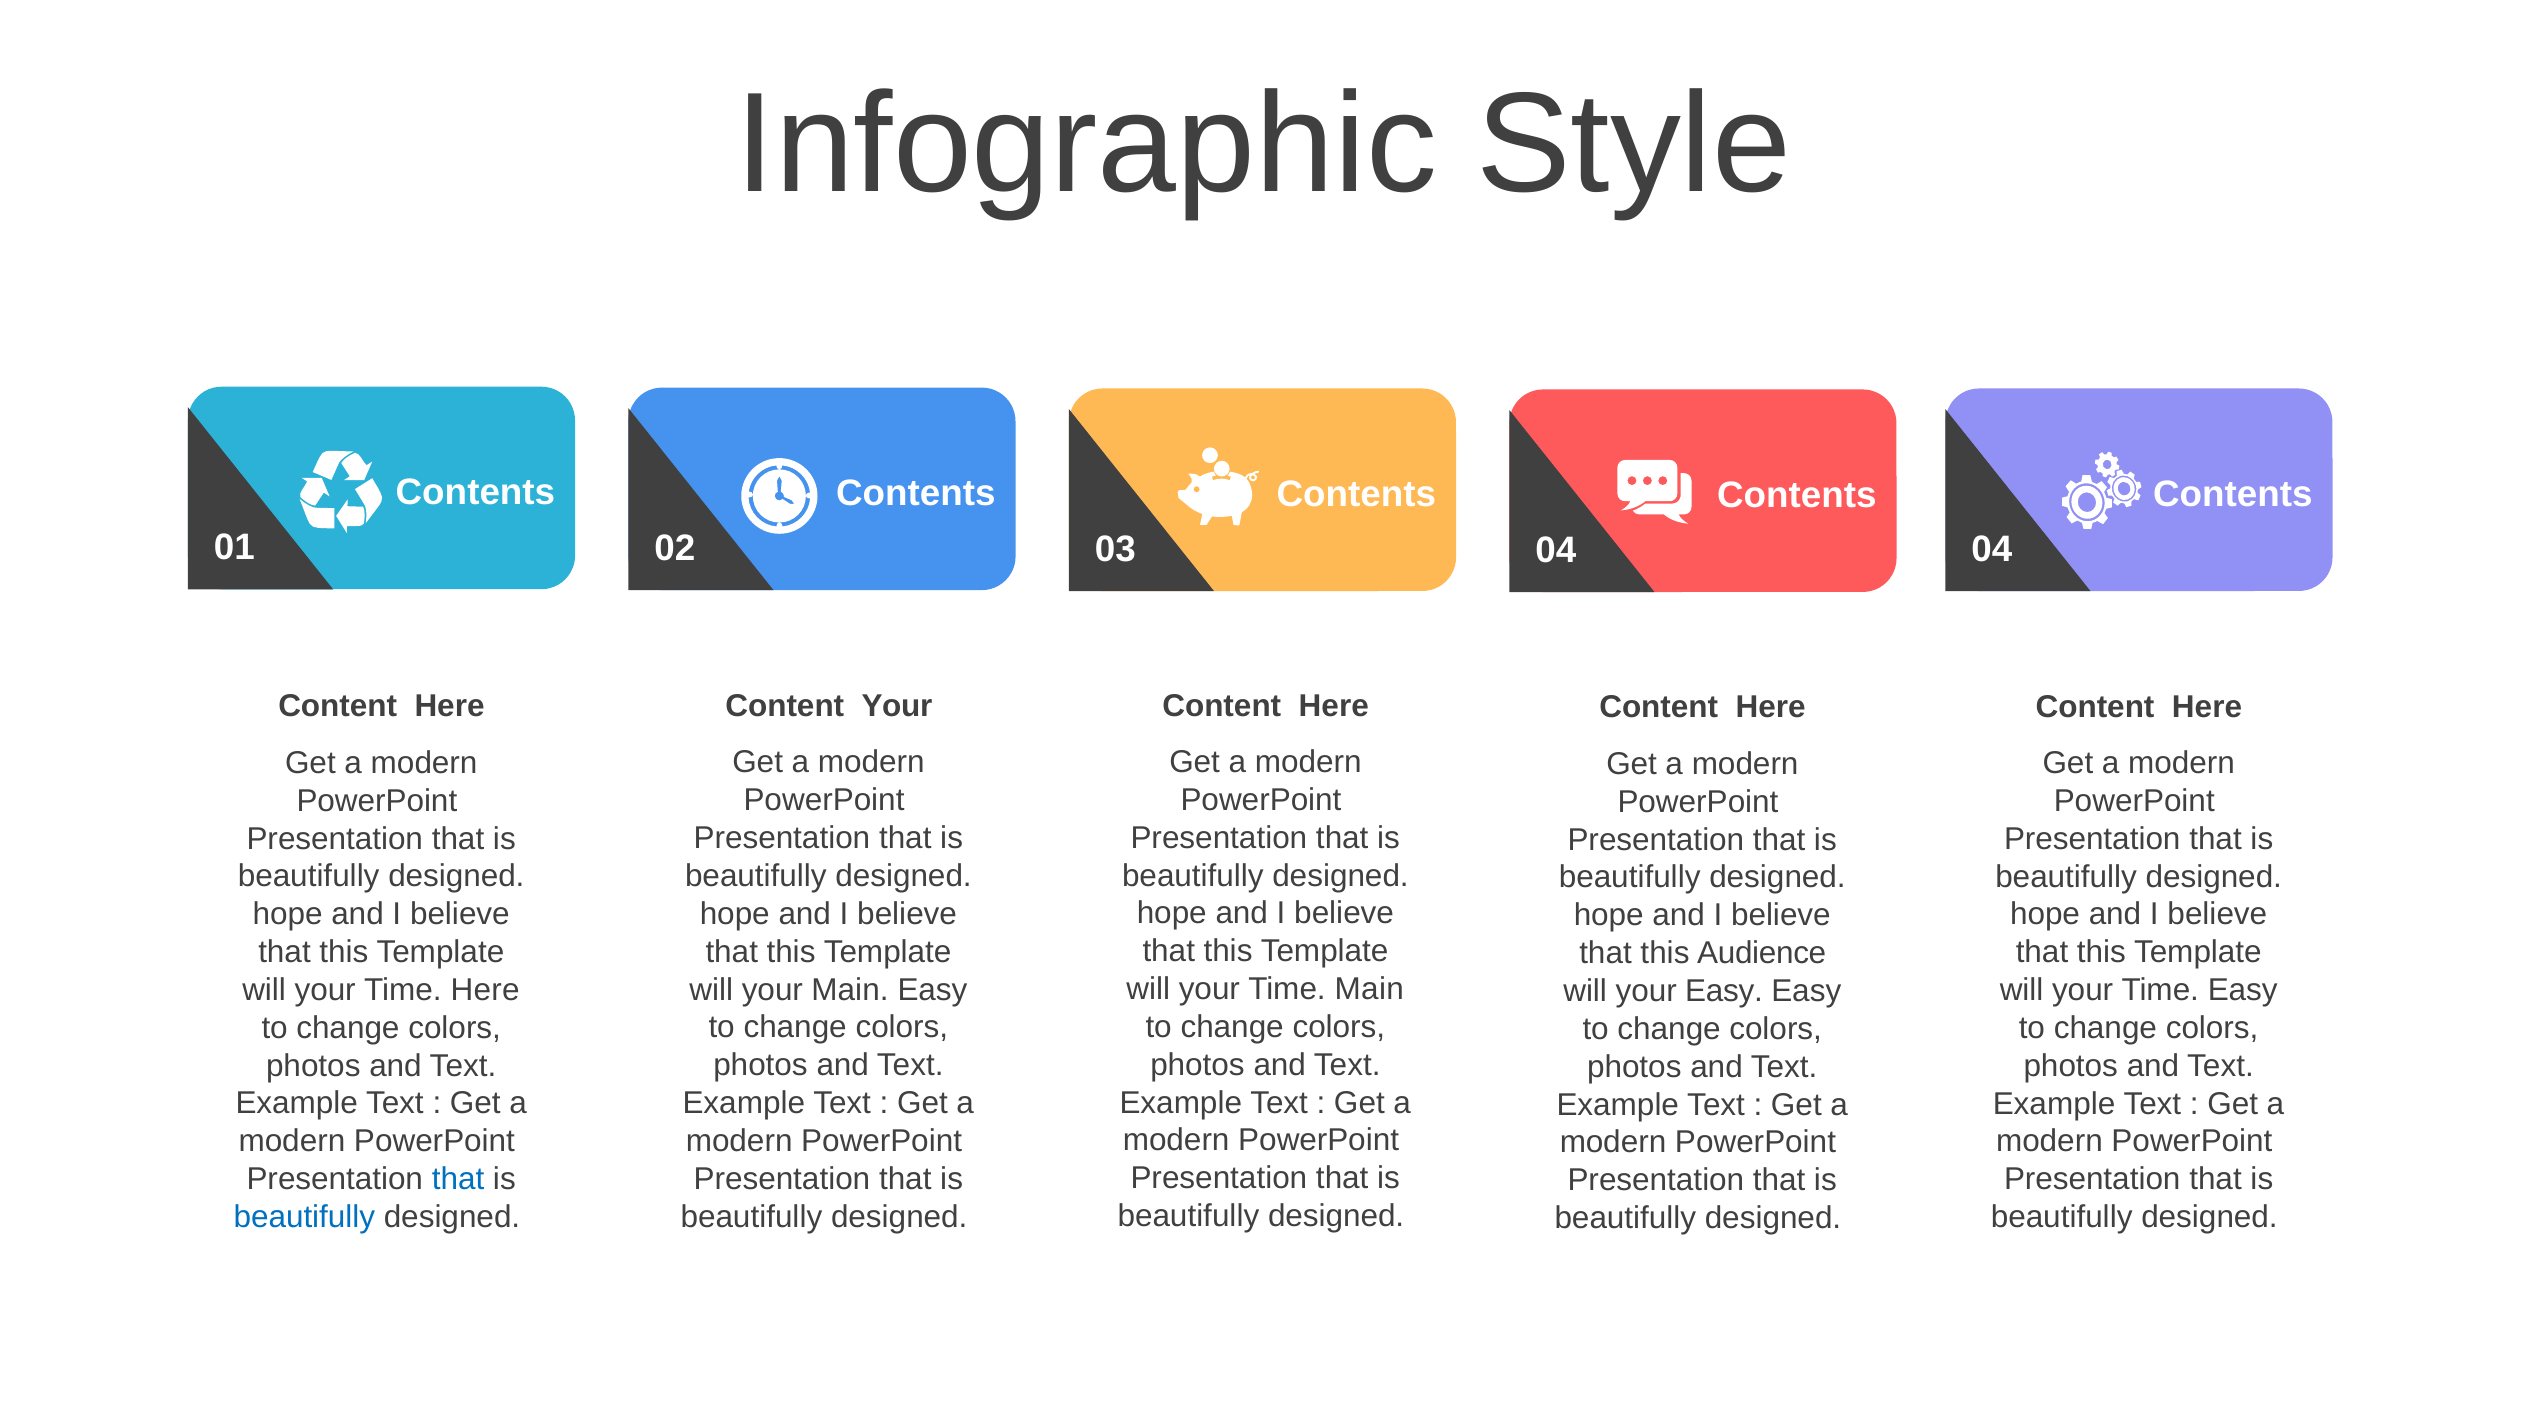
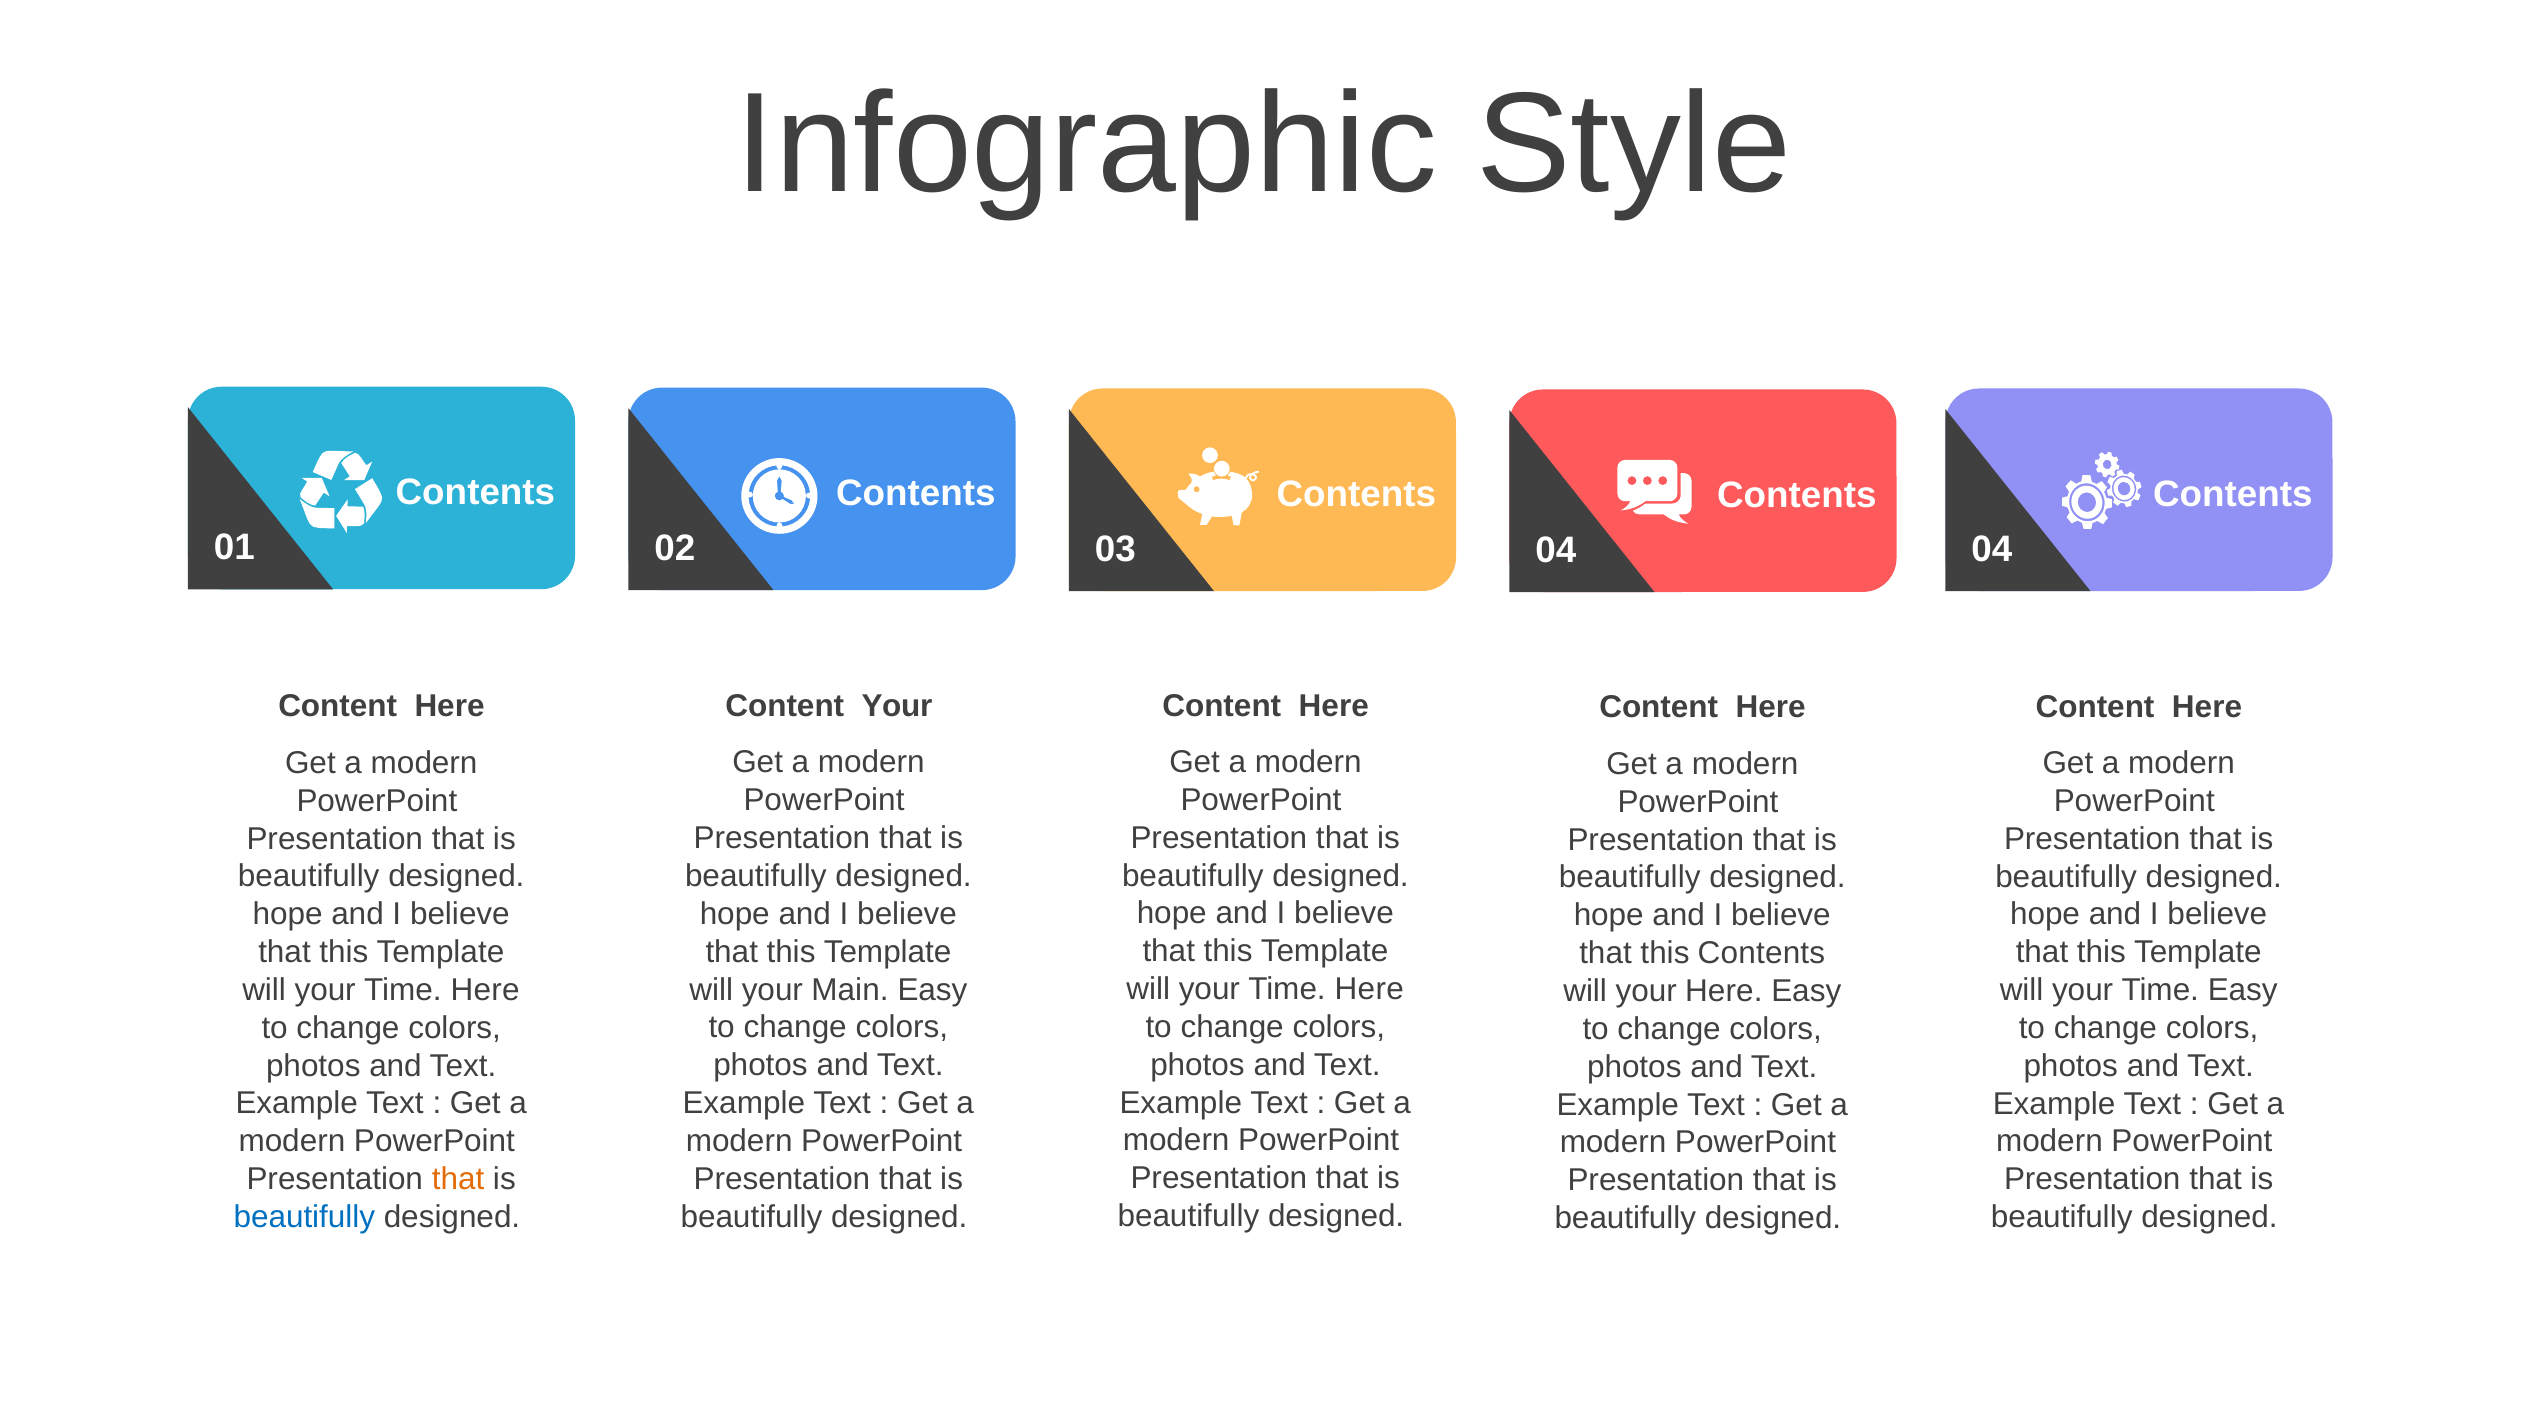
this Audience: Audience -> Contents (1761, 953)
Main: Main -> Here (1369, 989)
your Easy: Easy -> Here (1724, 991)
that colour: blue -> orange (458, 1179)
